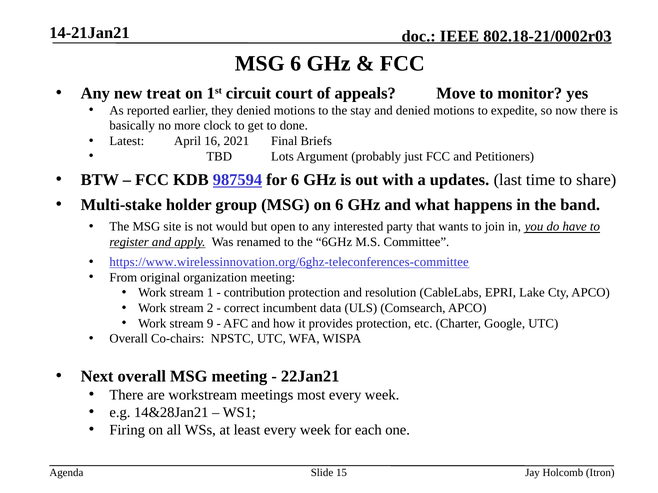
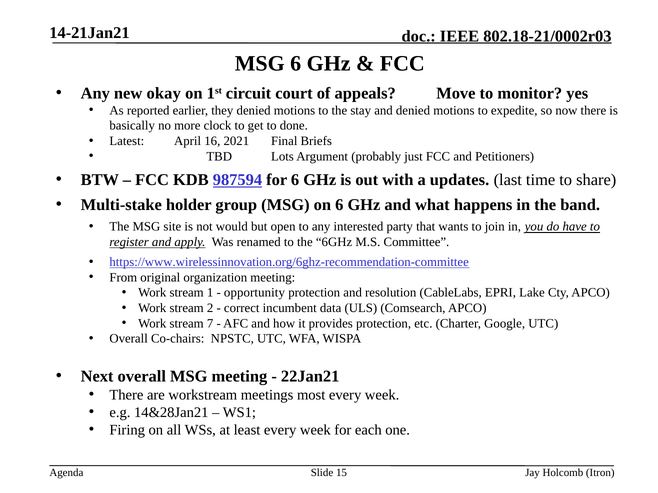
treat: treat -> okay (164, 93)
https://www.wirelessinnovation.org/6ghz-teleconferences-committee: https://www.wirelessinnovation.org/6ghz-teleconferences-committee -> https://www.wirelessinnovation.org/6ghz-recommendation-committee (289, 262)
contribution: contribution -> opportunity (254, 293)
9: 9 -> 7 (210, 324)
